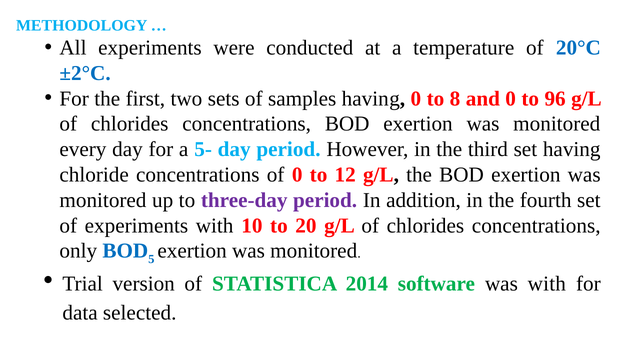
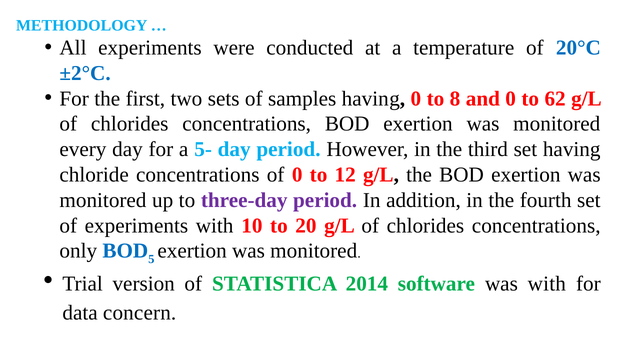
96: 96 -> 62 (555, 99)
selected: selected -> concern (140, 313)
